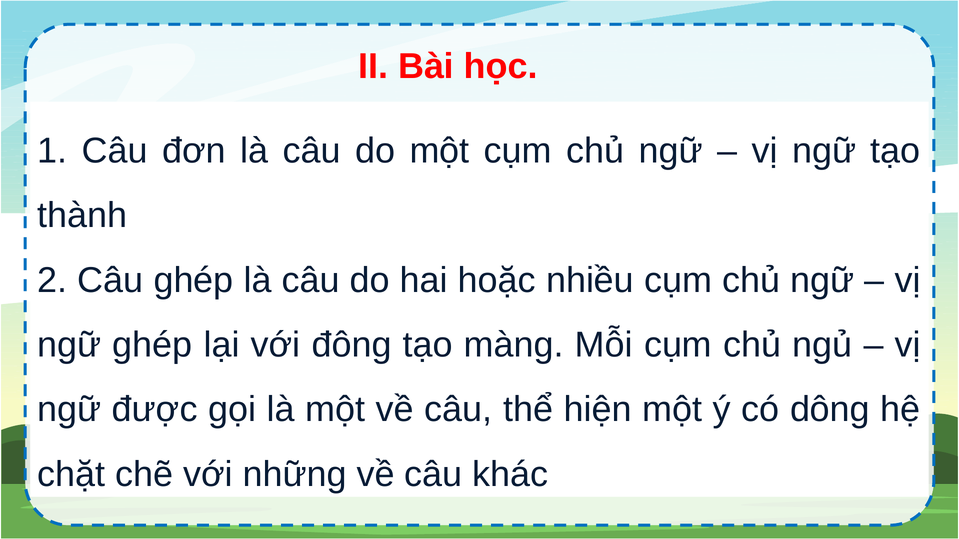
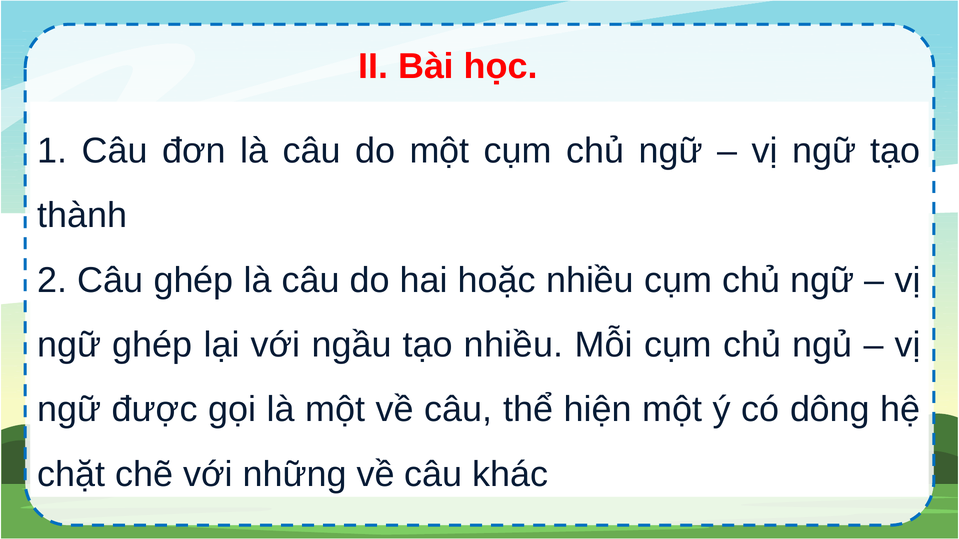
đông: đông -> ngầu (352, 345)
tạo màng: màng -> nhiều (514, 345)
